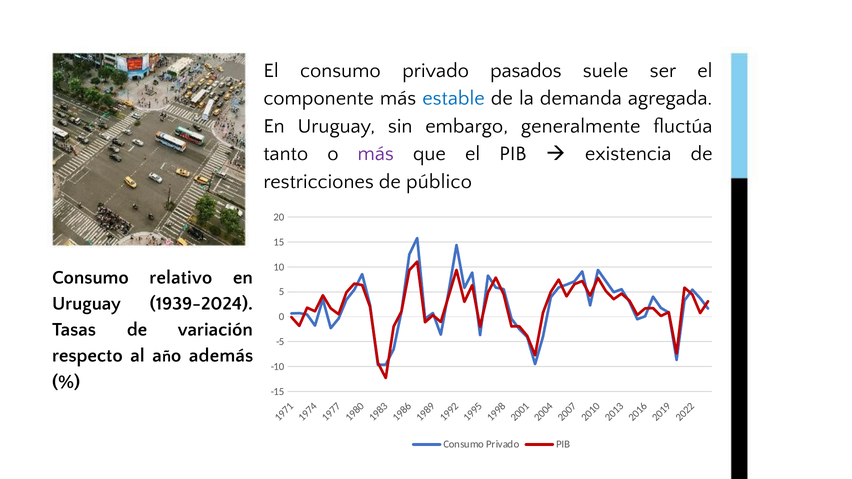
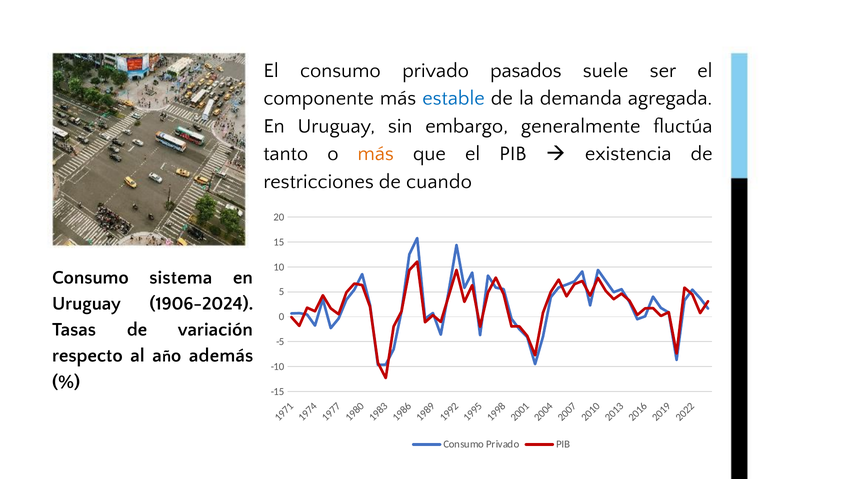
más colour: purple -> orange (376, 154)
público: público -> cuando (439, 182)
relativo: relativo -> sistema (181, 278)
1939-2024: 1939-2024 -> 1906-2024 (201, 304)
